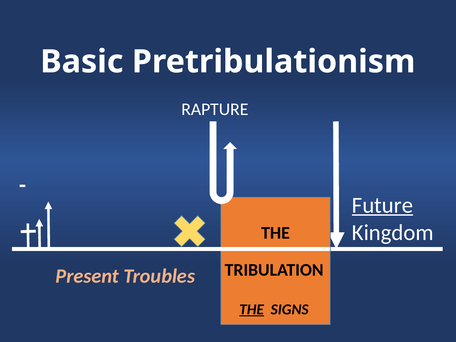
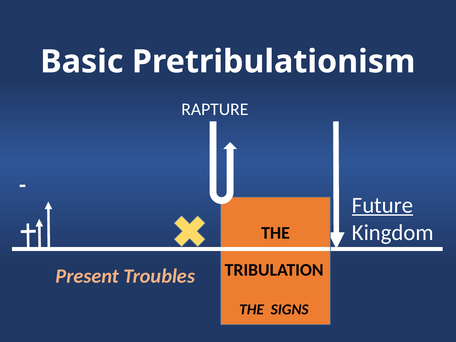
THE underline: present -> none (252, 309)
